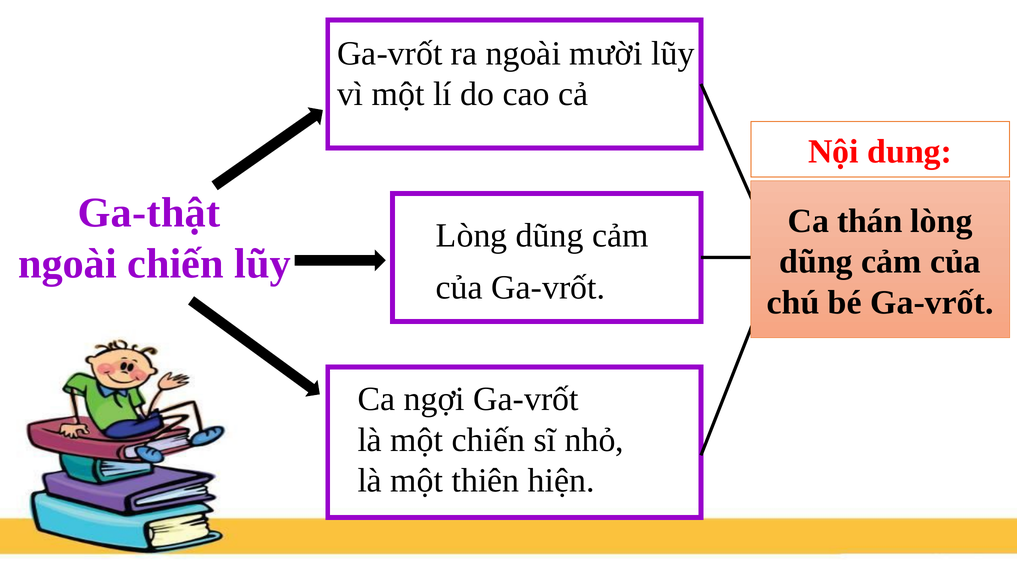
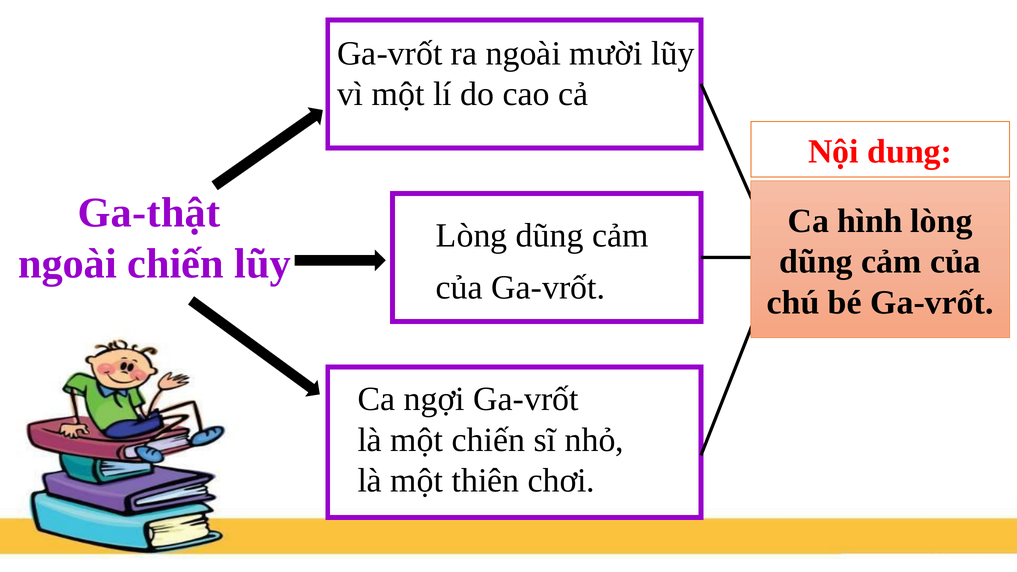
thán: thán -> hình (870, 221)
hiện: hiện -> chơi (561, 481)
